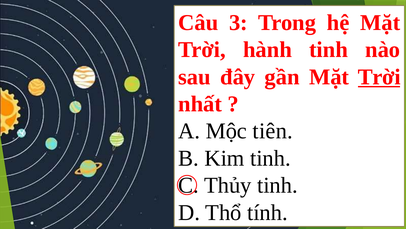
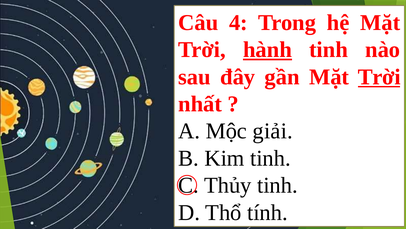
3: 3 -> 4 (238, 23)
hành underline: none -> present (267, 50)
tiên: tiên -> giải (273, 131)
